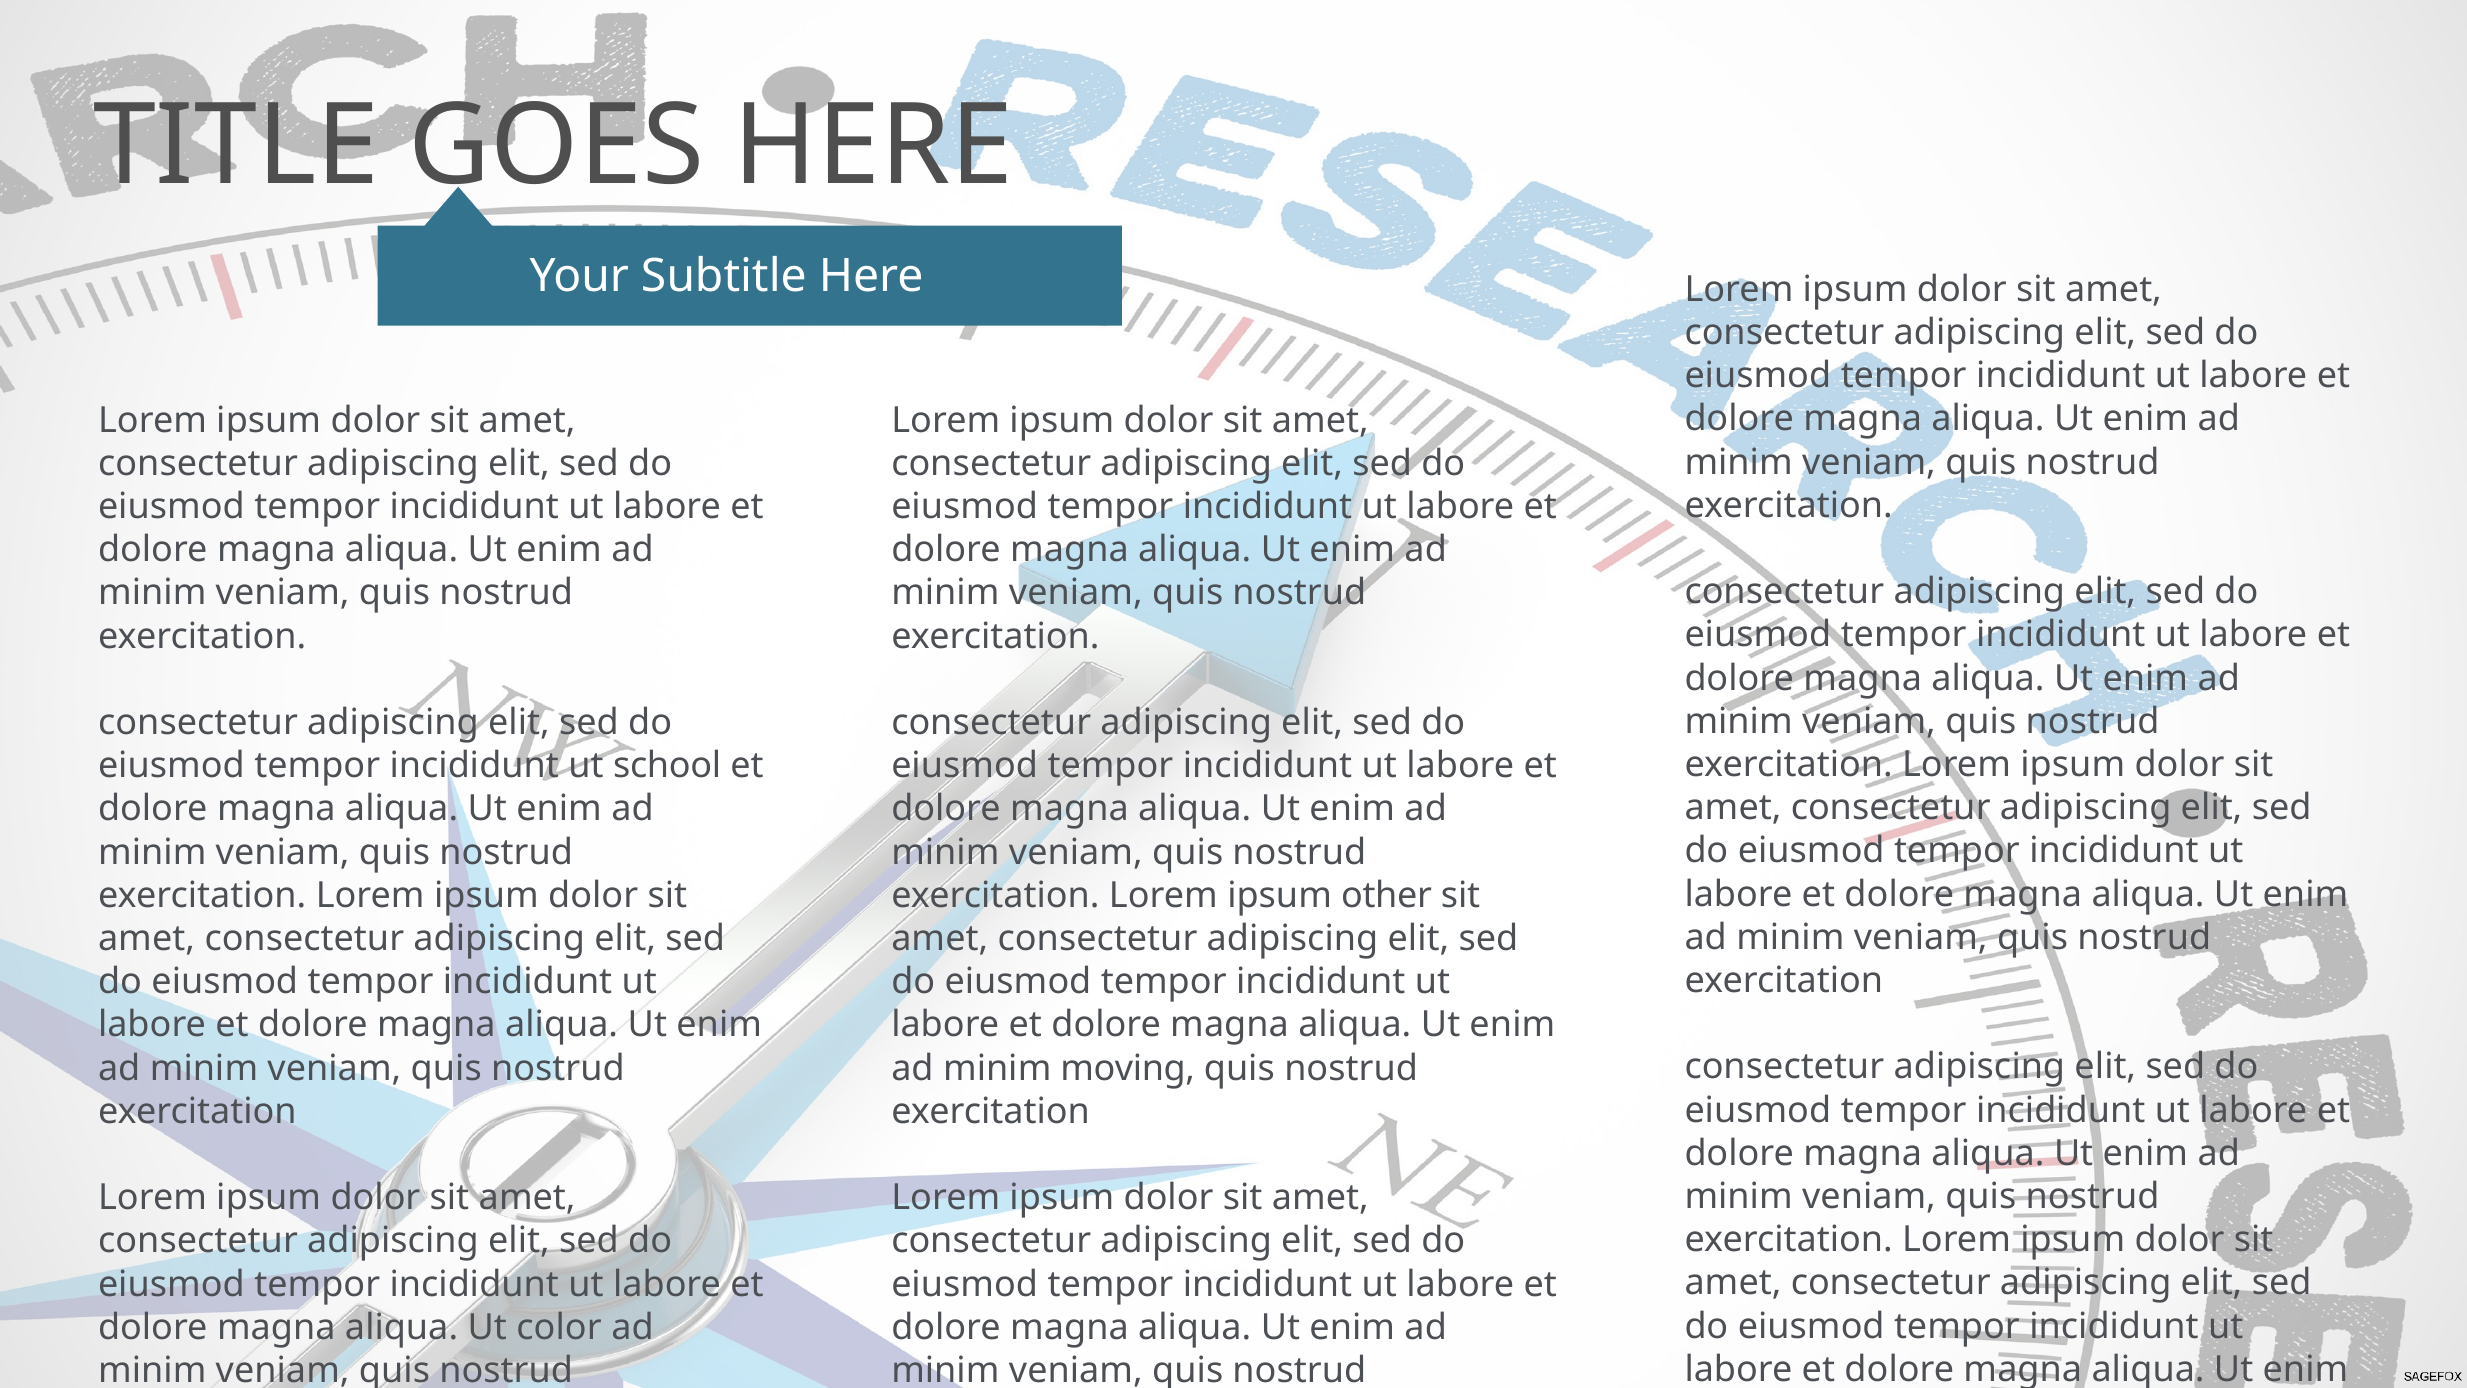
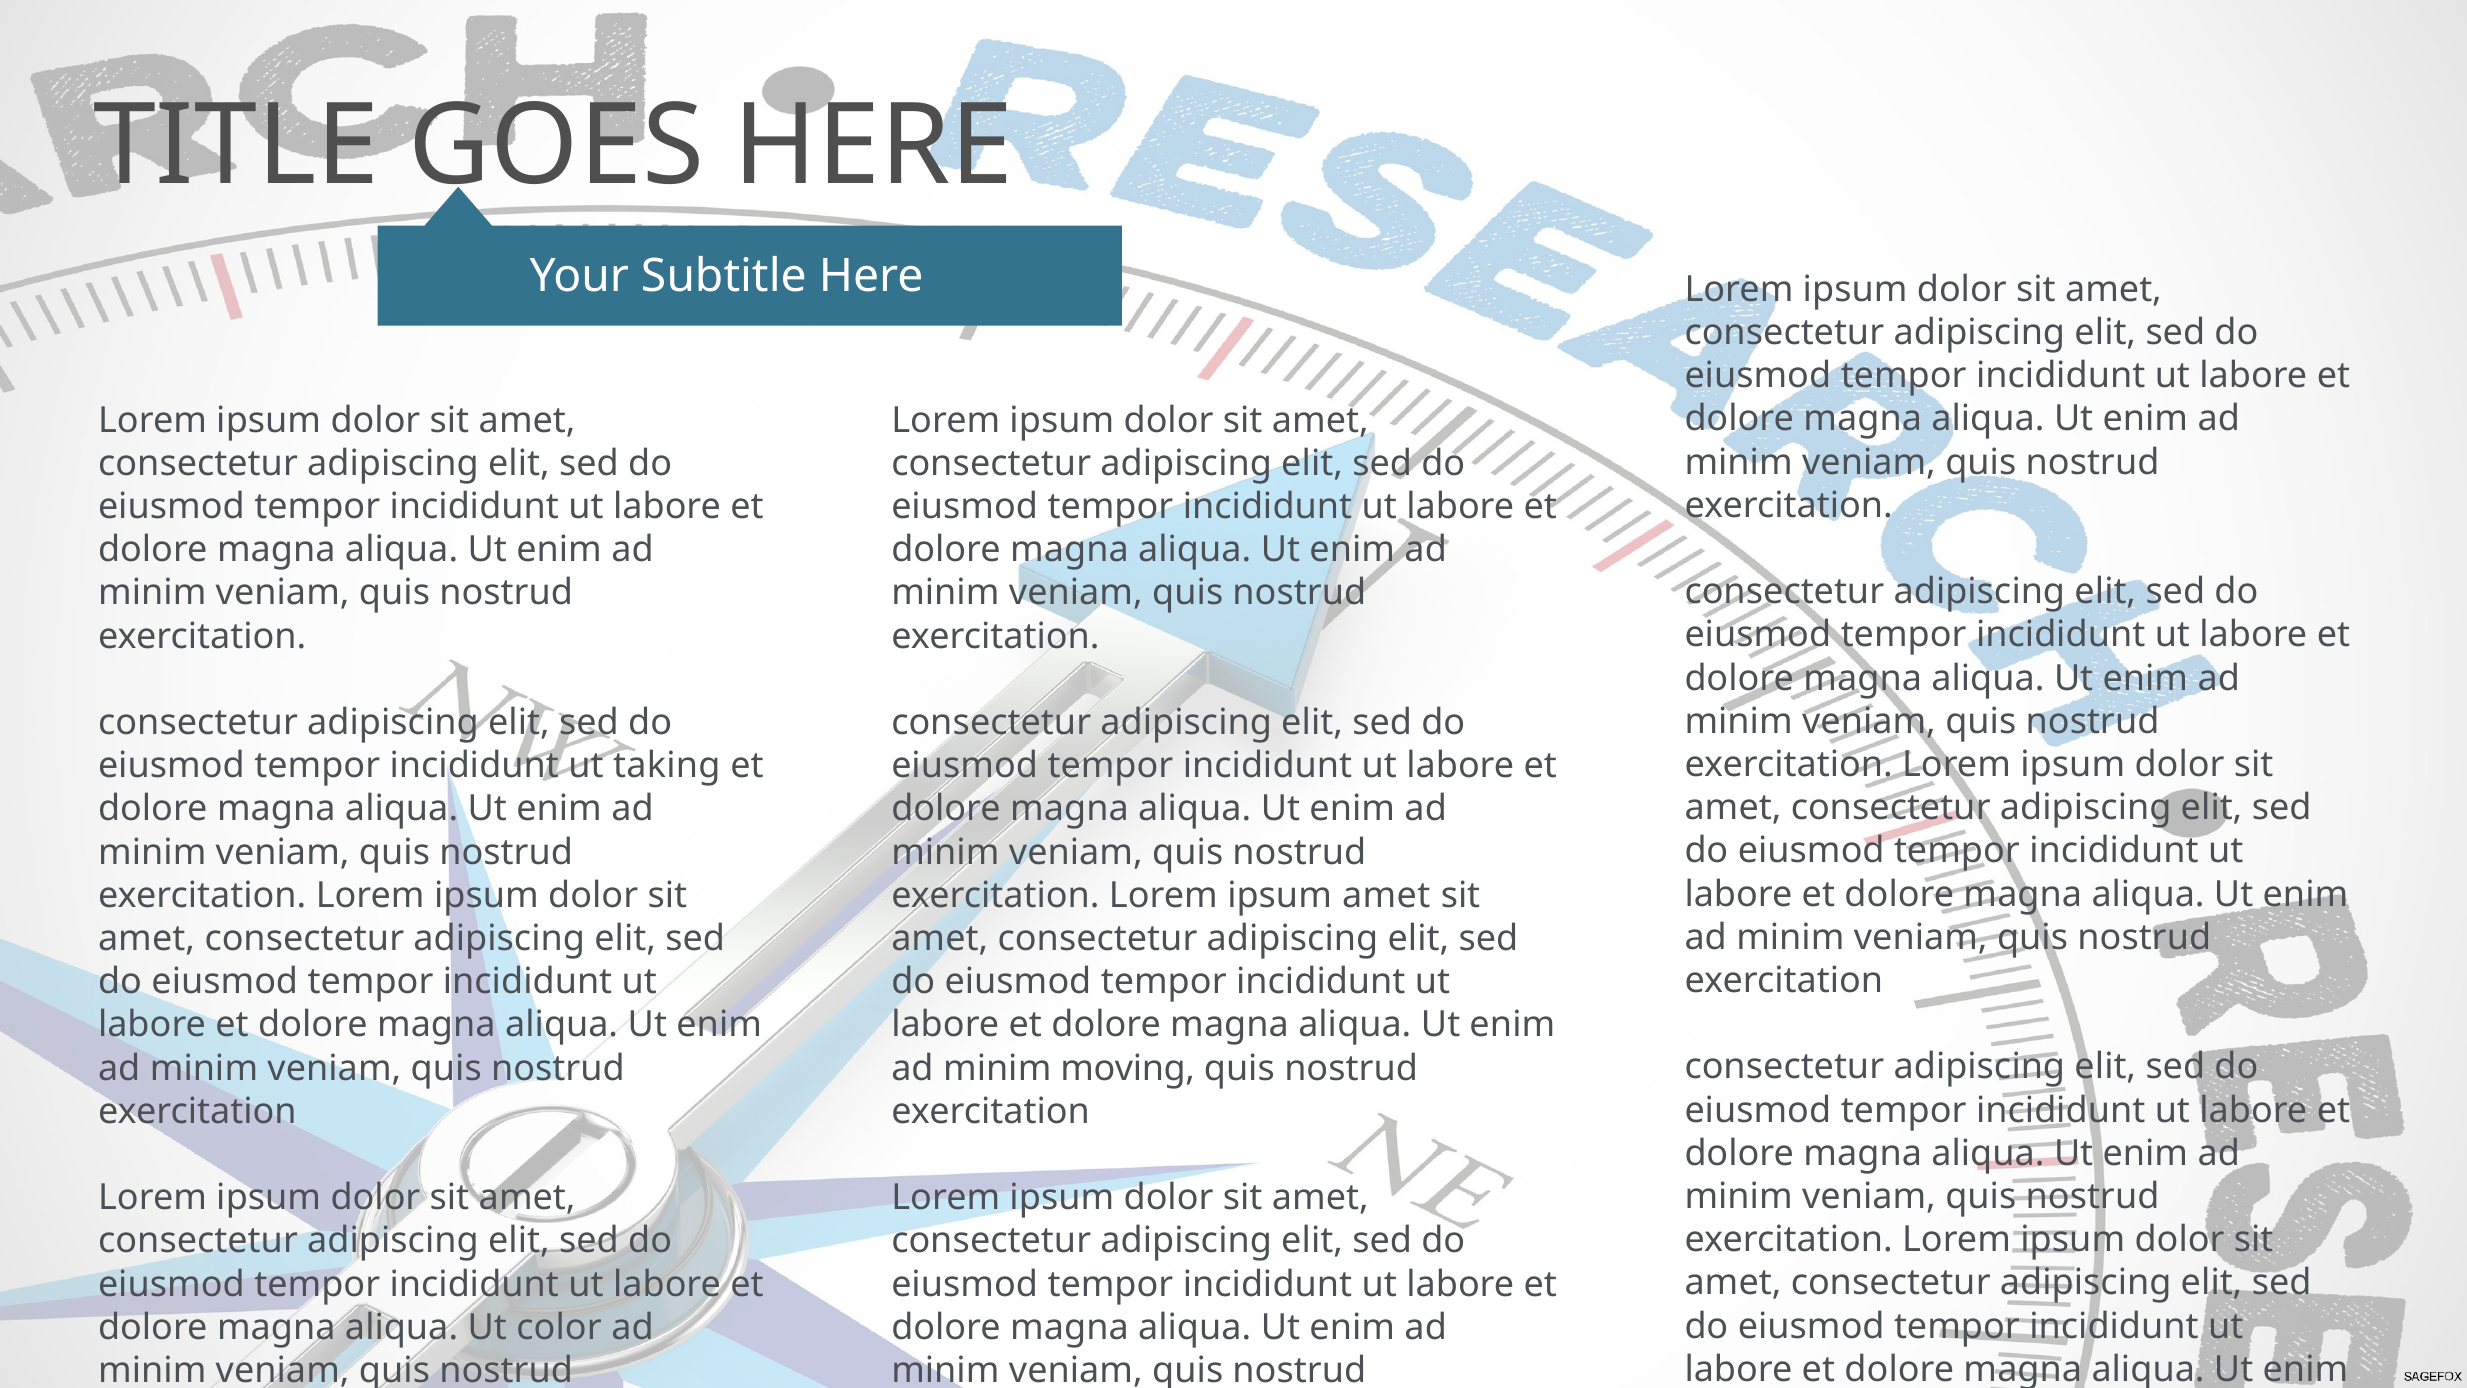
school: school -> taking (667, 766)
ipsum other: other -> amet (1386, 895)
